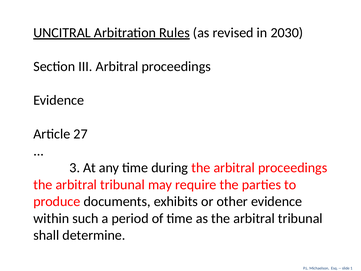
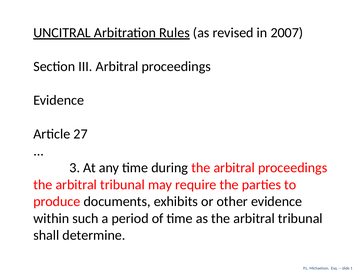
2030: 2030 -> 2007 (287, 33)
